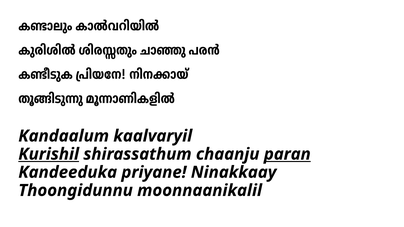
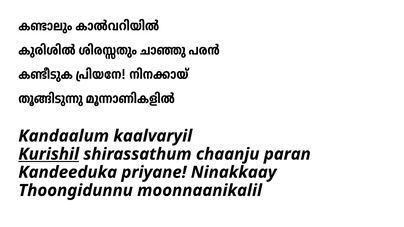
paran underline: present -> none (287, 154)
